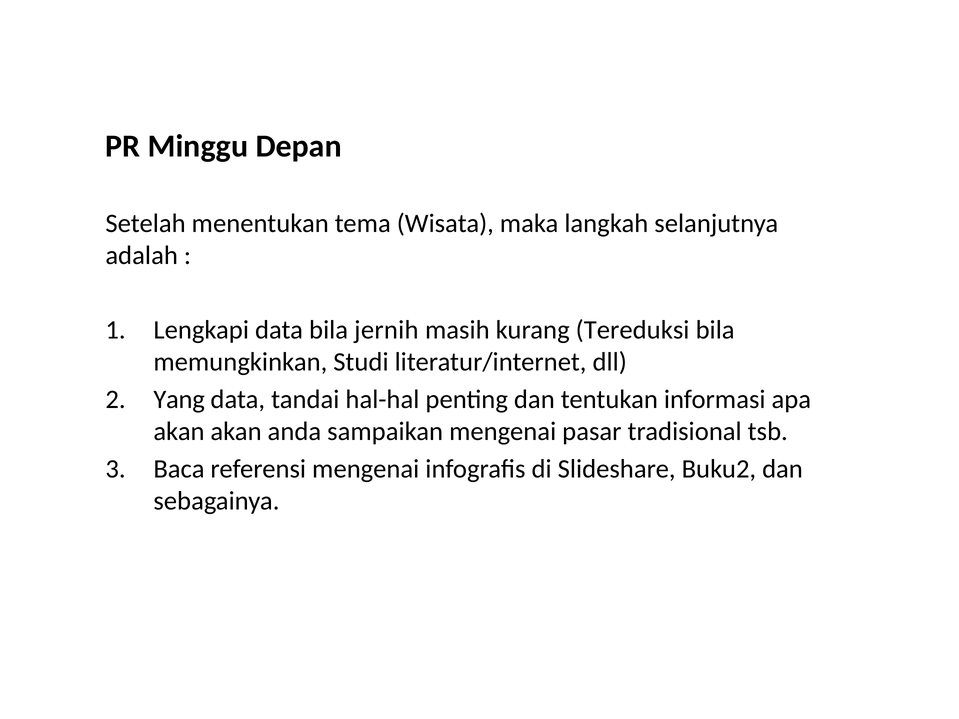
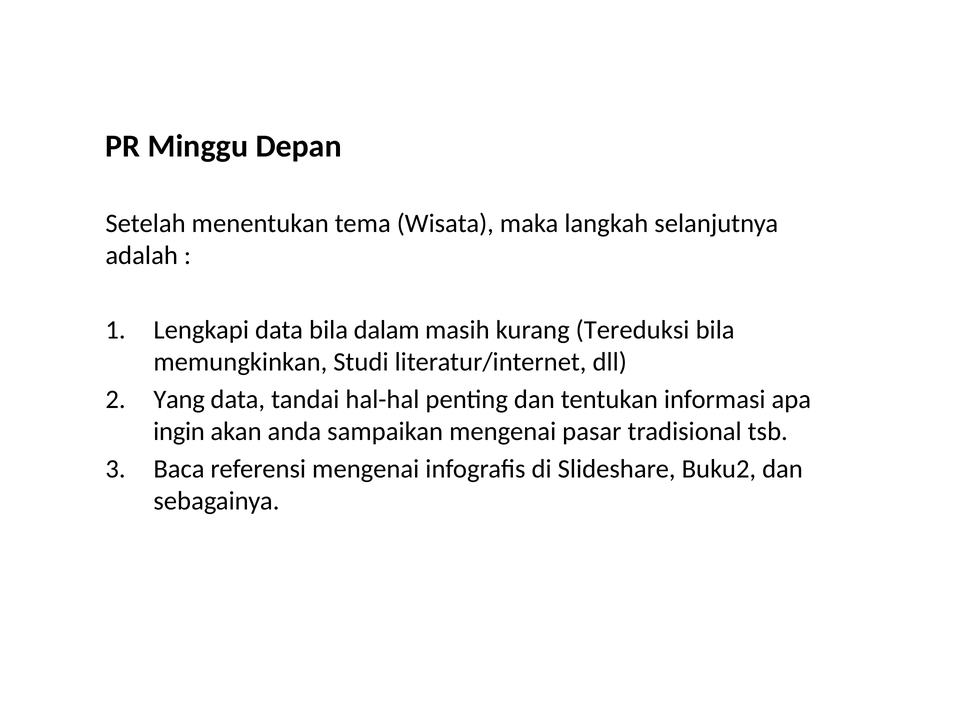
jernih: jernih -> dalam (387, 330)
akan: akan -> ingin (179, 432)
